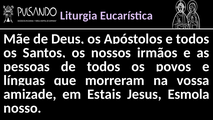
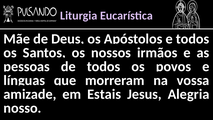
Esmola: Esmola -> Alegria (189, 94)
